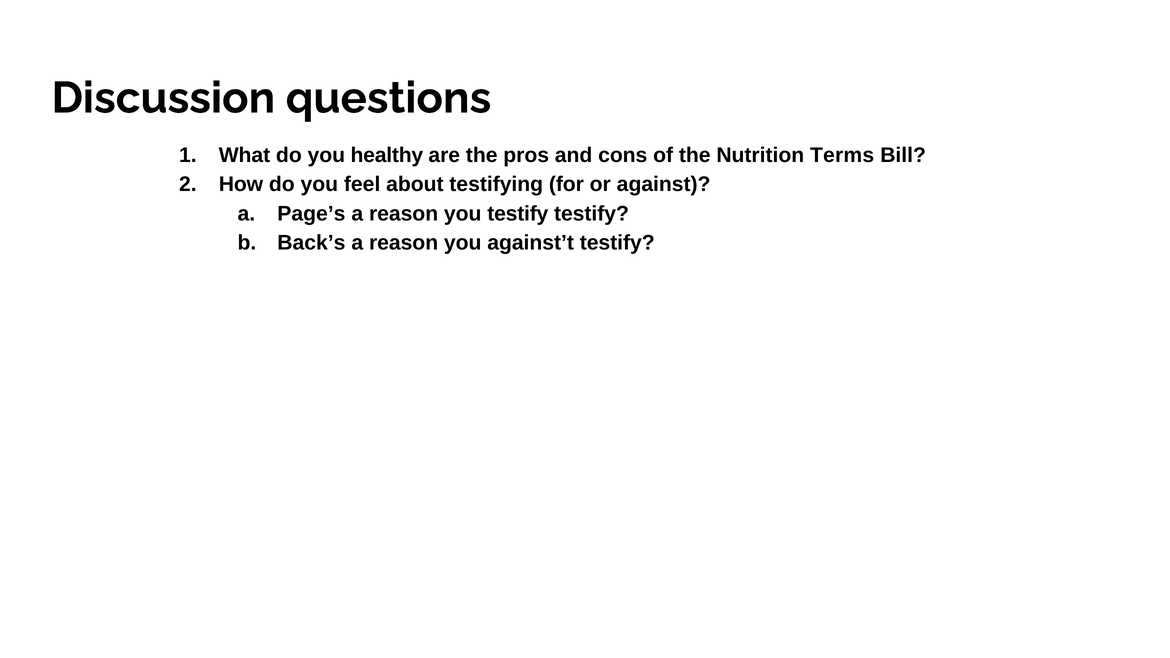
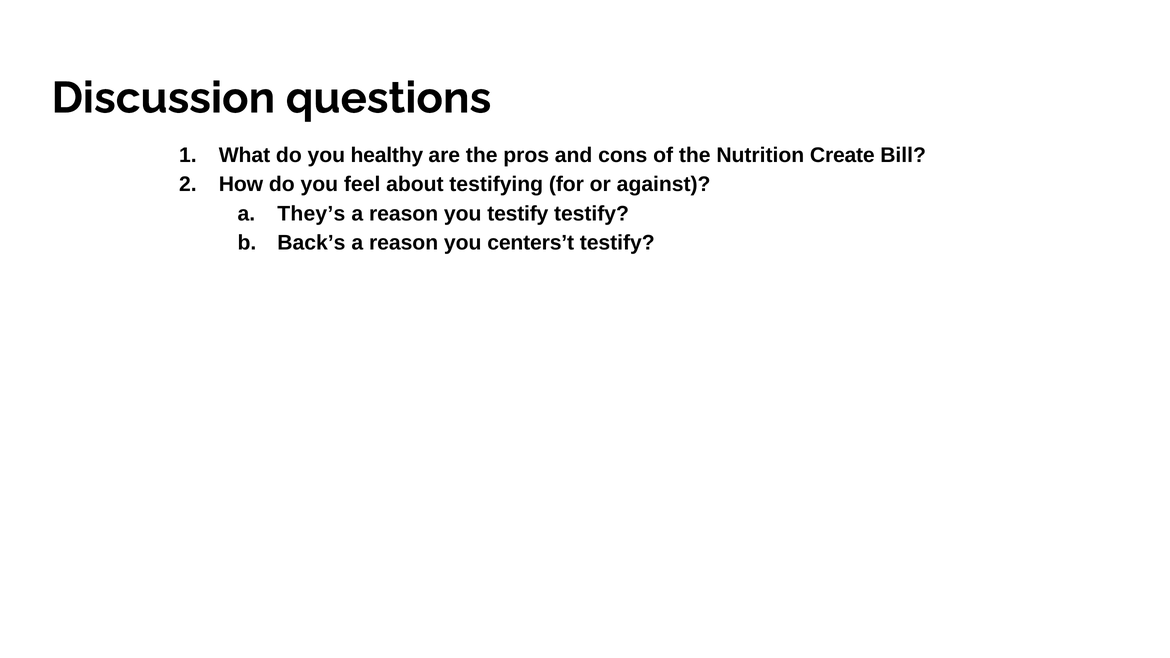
Terms: Terms -> Create (842, 155)
Page’s: Page’s -> They’s (311, 214)
against’t: against’t -> centers’t (531, 243)
